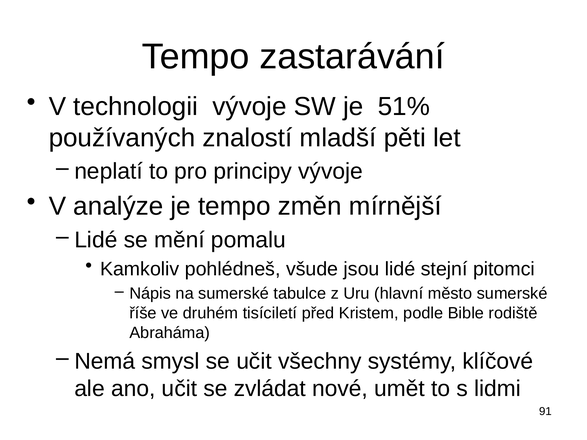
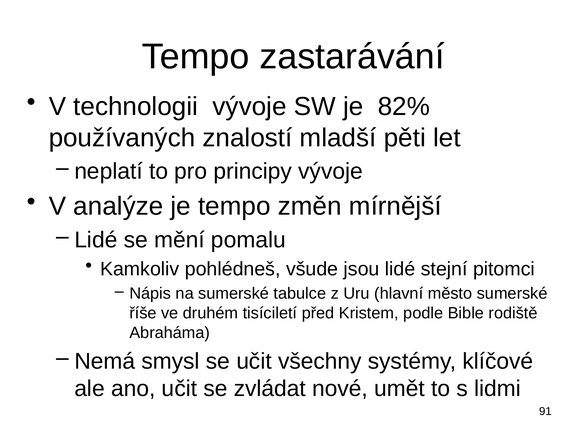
51%: 51% -> 82% (404, 107)
